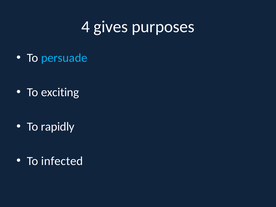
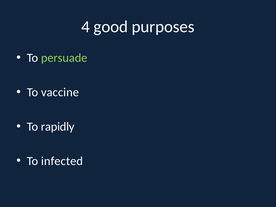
gives: gives -> good (111, 27)
persuade colour: light blue -> light green (64, 58)
exciting: exciting -> vaccine (60, 92)
